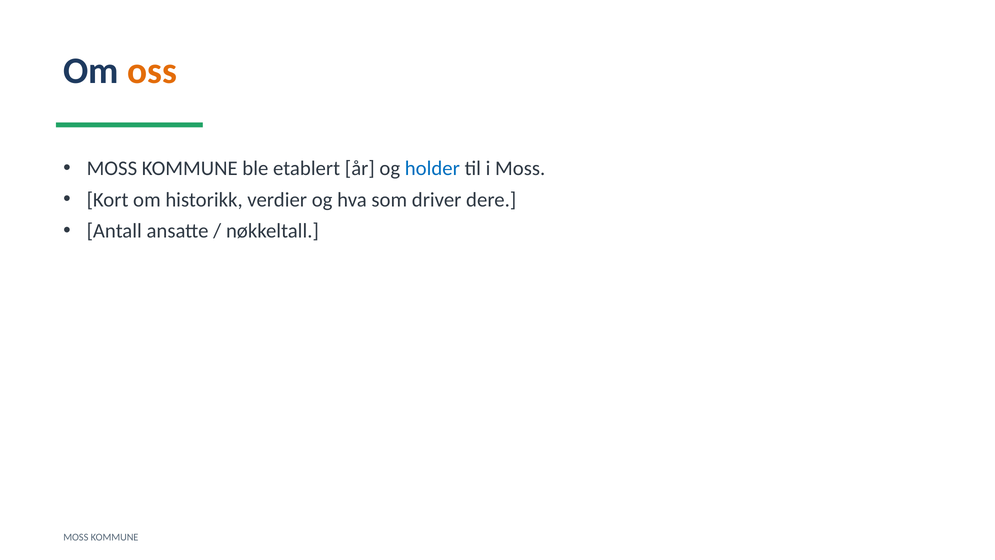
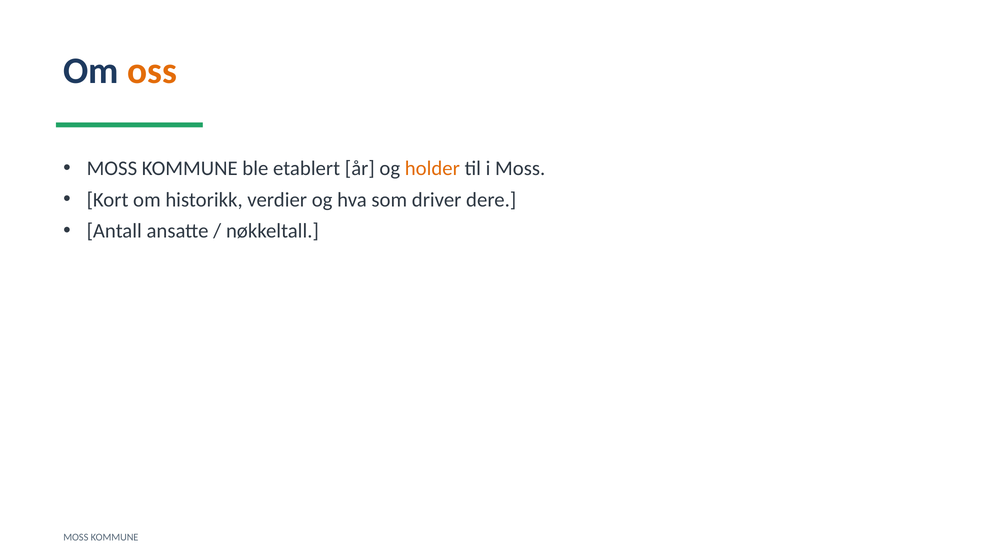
holder colour: blue -> orange (432, 169)
